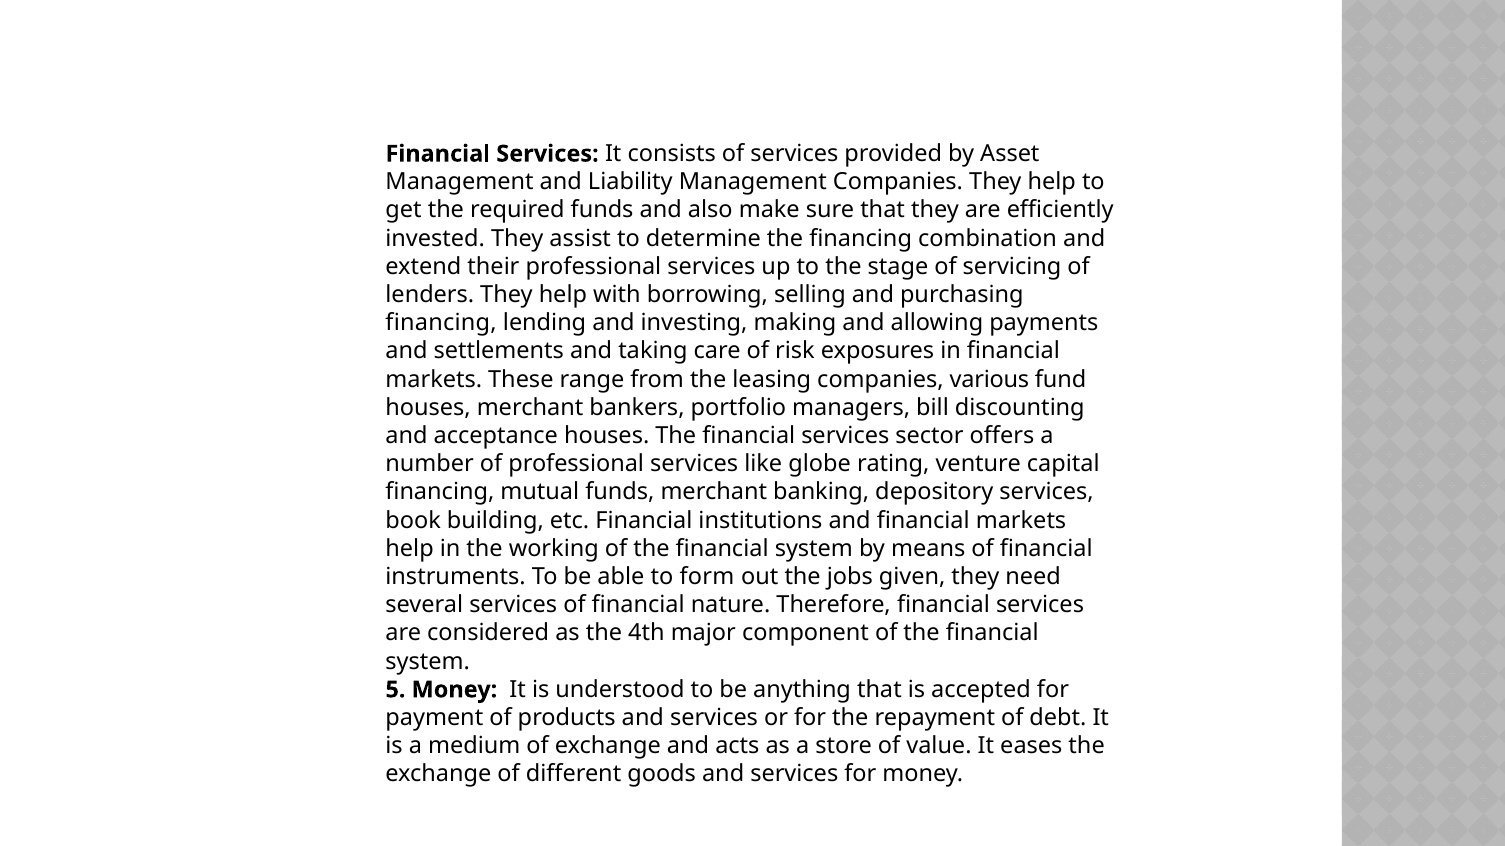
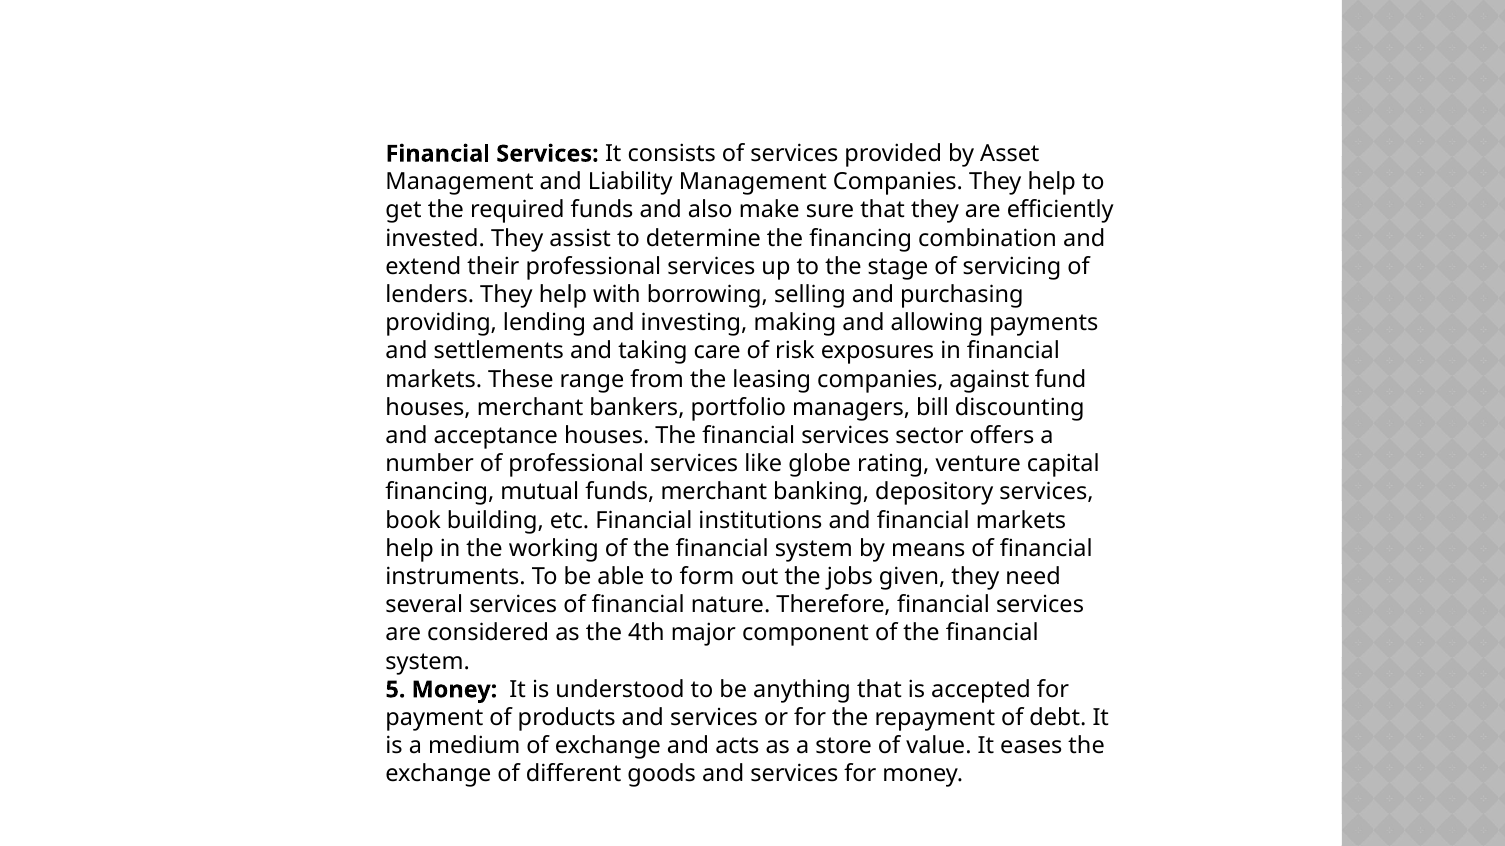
financing: financing -> providing (441, 323)
various: various -> against (989, 380)
